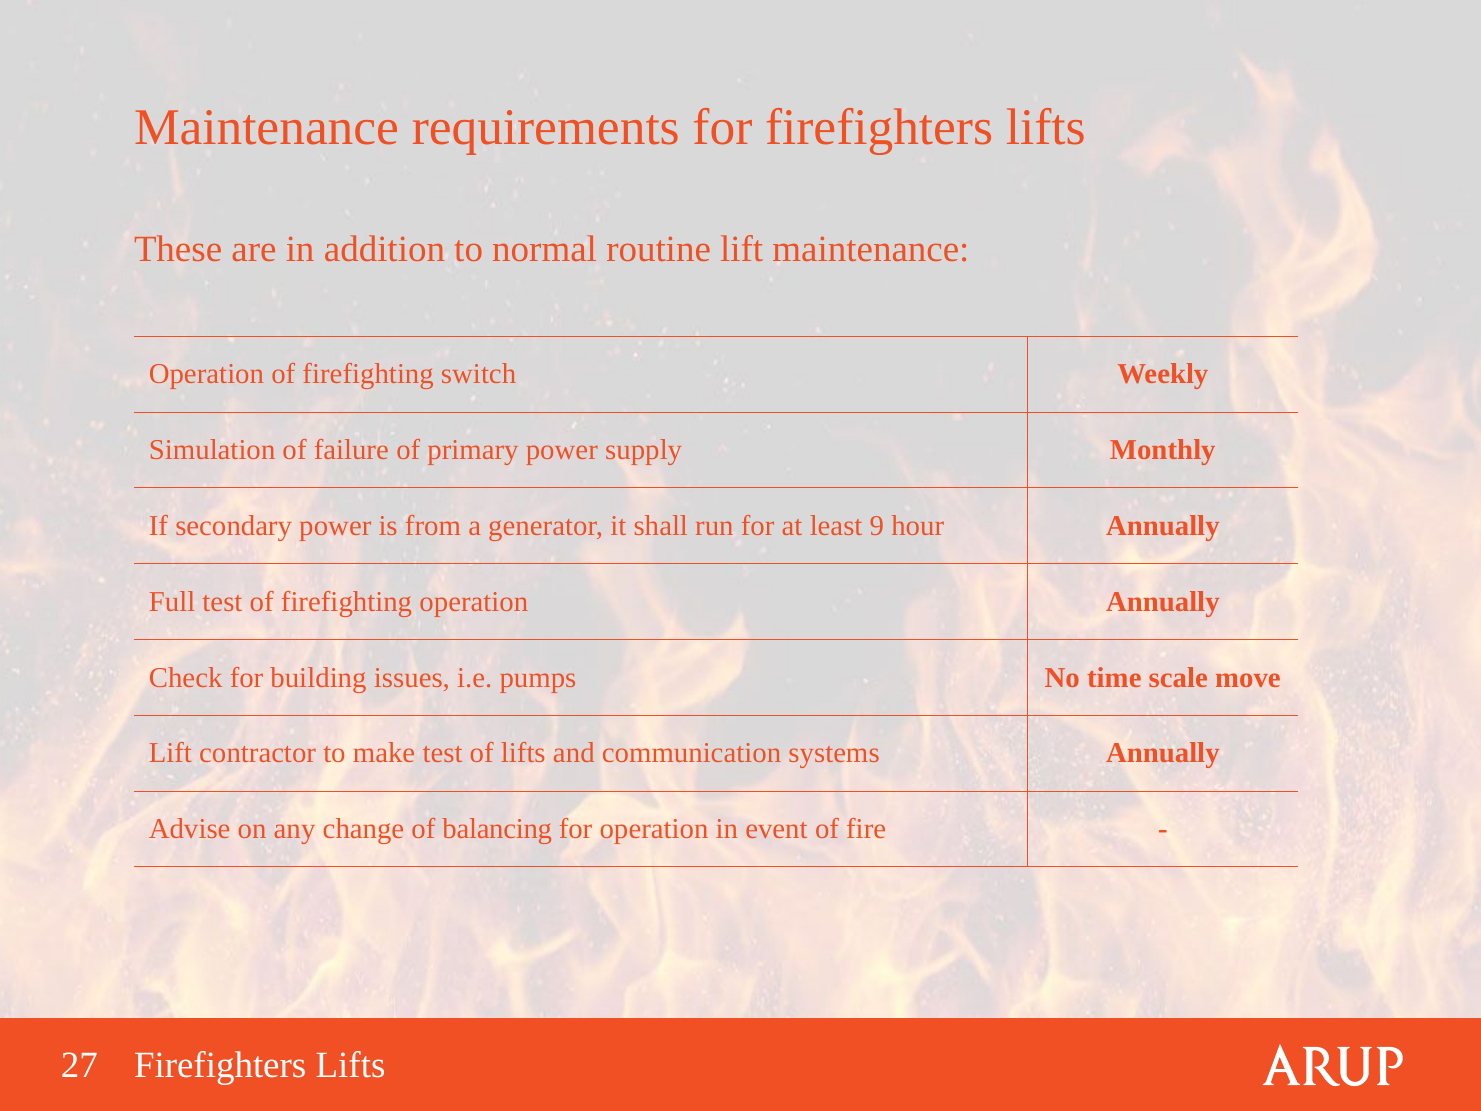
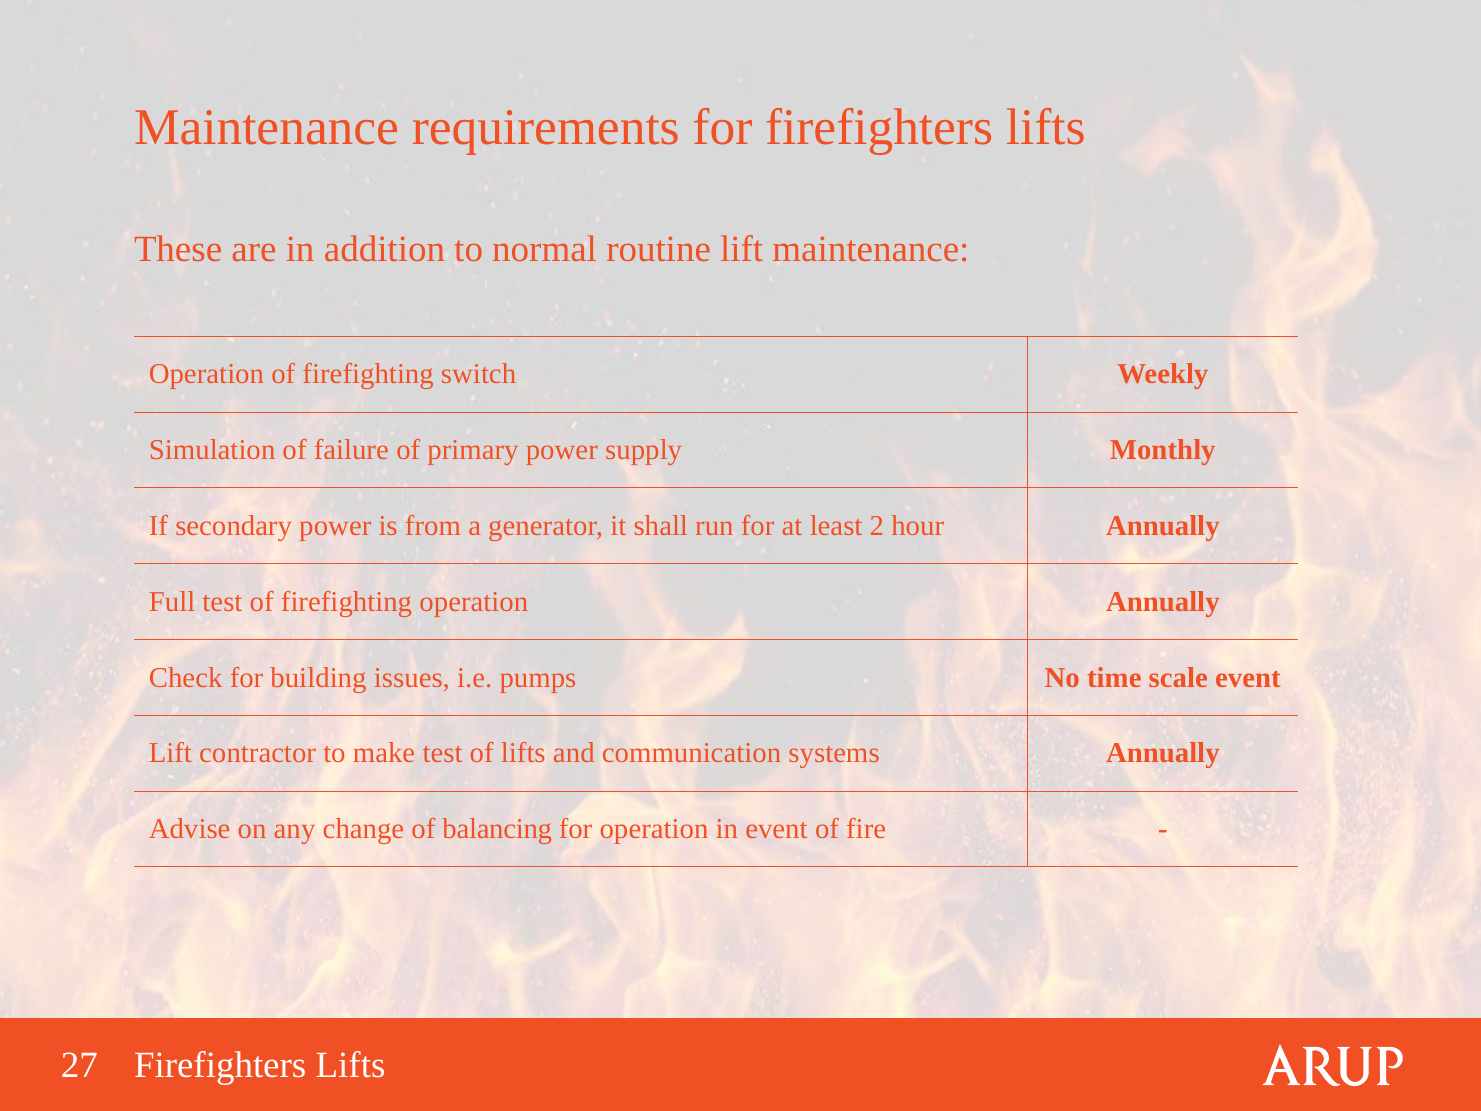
9: 9 -> 2 (877, 526)
scale move: move -> event (1248, 677)
